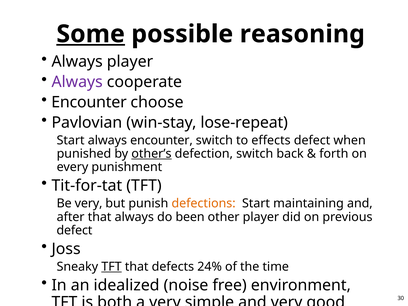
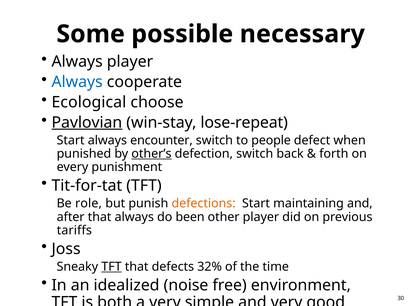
Some underline: present -> none (91, 34)
reasoning: reasoning -> necessary (302, 34)
Always colour: purple -> blue (77, 82)
Encounter: Encounter -> Ecological (89, 102)
Pavlovian underline: none -> present (87, 122)
effects: effects -> people (271, 140)
Be very: very -> role (88, 203)
defect: defect -> tariffs (74, 230)
24%: 24% -> 32% (210, 267)
